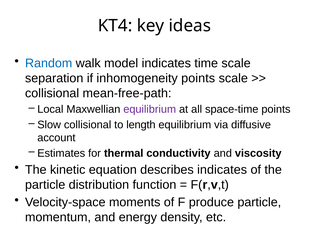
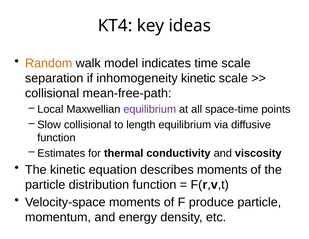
Random colour: blue -> orange (49, 63)
inhomogeneity points: points -> kinetic (198, 78)
account: account -> function (56, 138)
describes indicates: indicates -> moments (222, 170)
